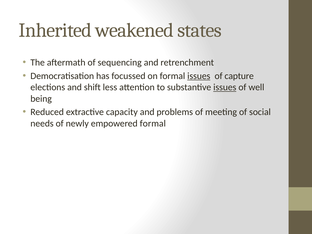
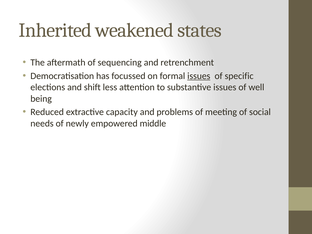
capture: capture -> specific (239, 76)
issues underline: present -> none (225, 87)
empowered formal: formal -> middle (153, 124)
